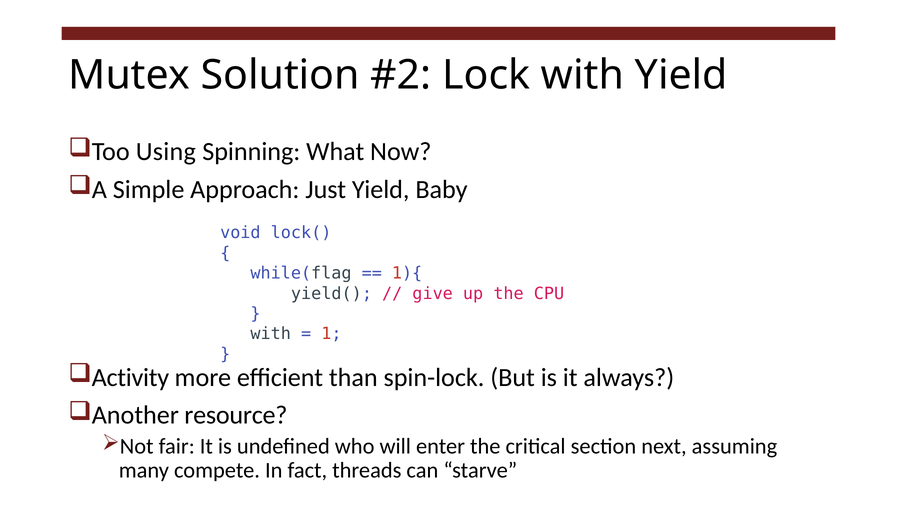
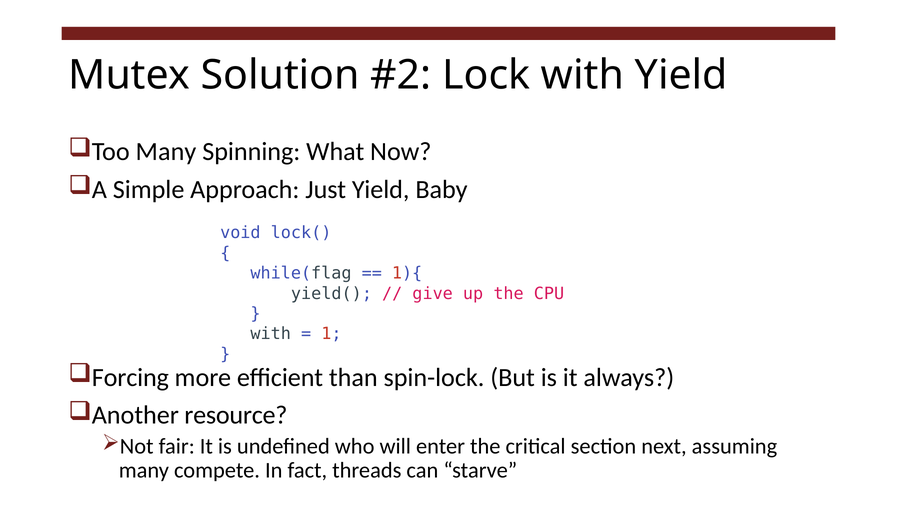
Too Using: Using -> Many (166, 152)
Activity: Activity -> Forcing (130, 377)
